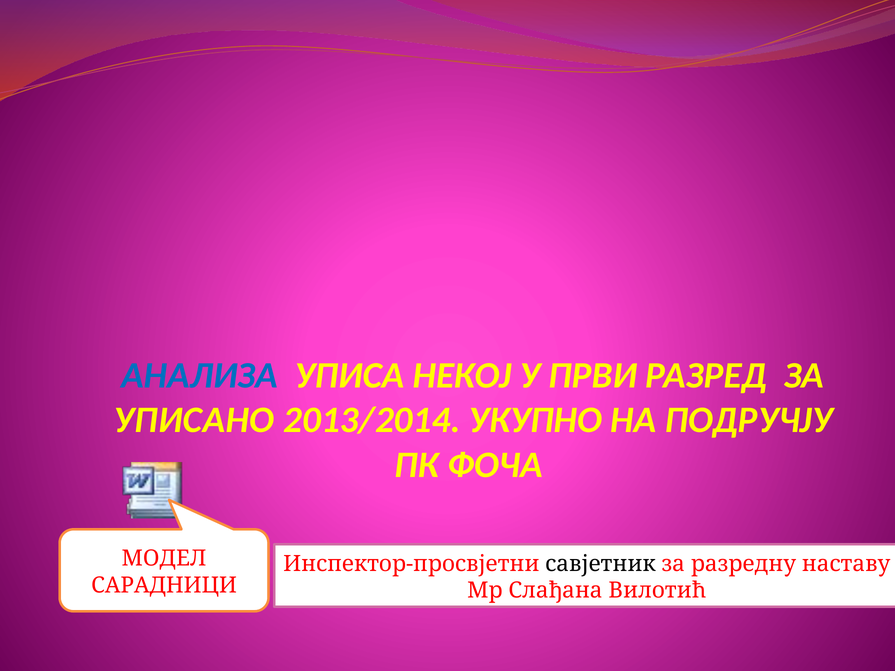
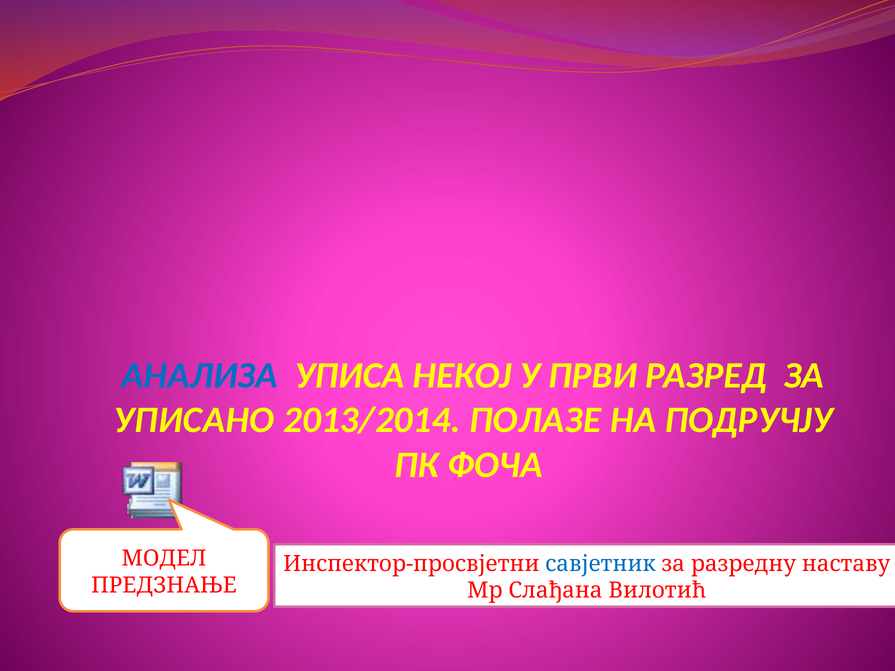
УКУПНО: УКУПНО -> ПОЛАЗЕ (535, 420)
савјетник colour: black -> blue (601, 564)
САРАДНИЦИ: САРАДНИЦИ -> ПРЕДЗНАЊЕ (164, 585)
